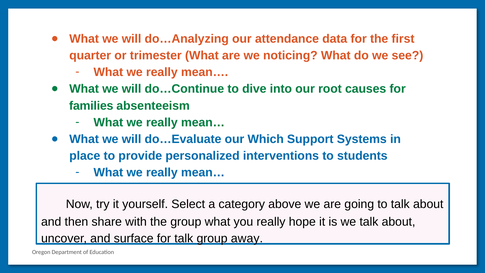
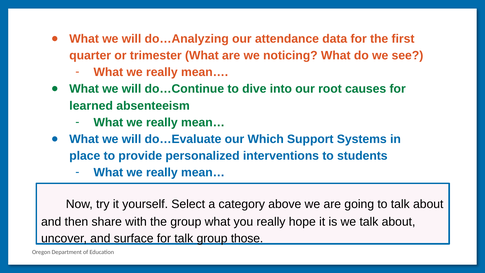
families: families -> learned (91, 106)
away: away -> those (247, 238)
